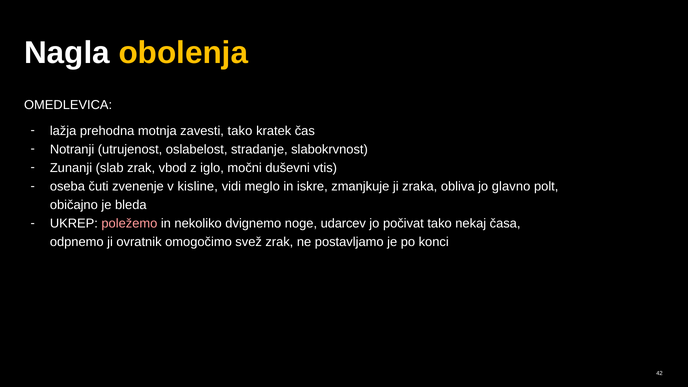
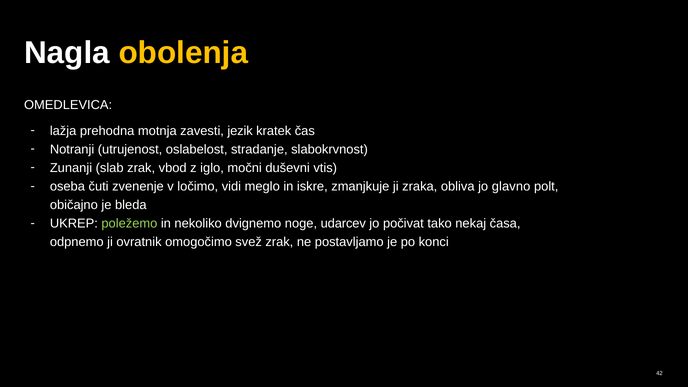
zavesti tako: tako -> jezik (240, 131)
kisline: kisline -> ločimo (198, 186)
poležemo colour: pink -> light green (129, 224)
